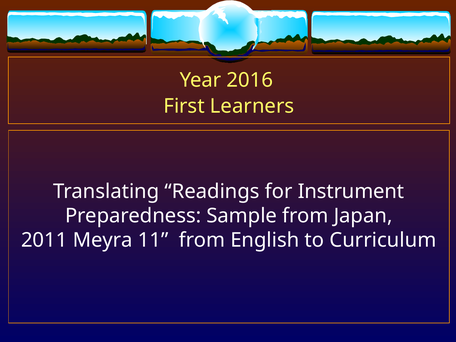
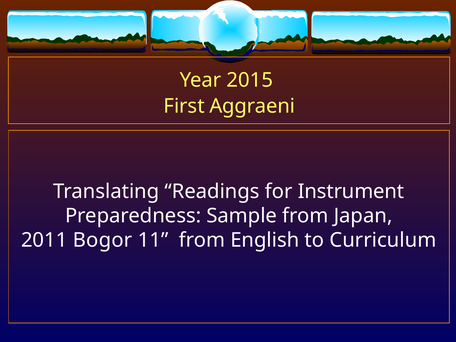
2016: 2016 -> 2015 (250, 80)
Learners: Learners -> Aggraeni (252, 106)
Meyra: Meyra -> Bogor (103, 240)
